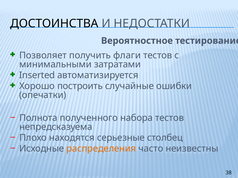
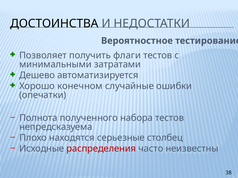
Inserted: Inserted -> Дешево (37, 75)
построить: построить -> конечном (80, 86)
распределения colour: orange -> red (101, 149)
